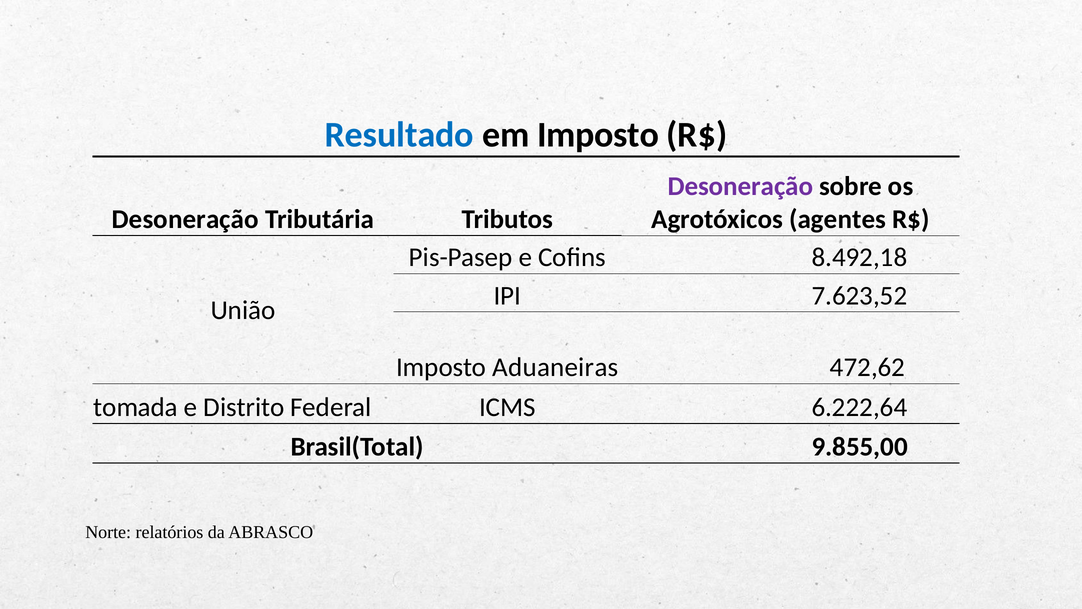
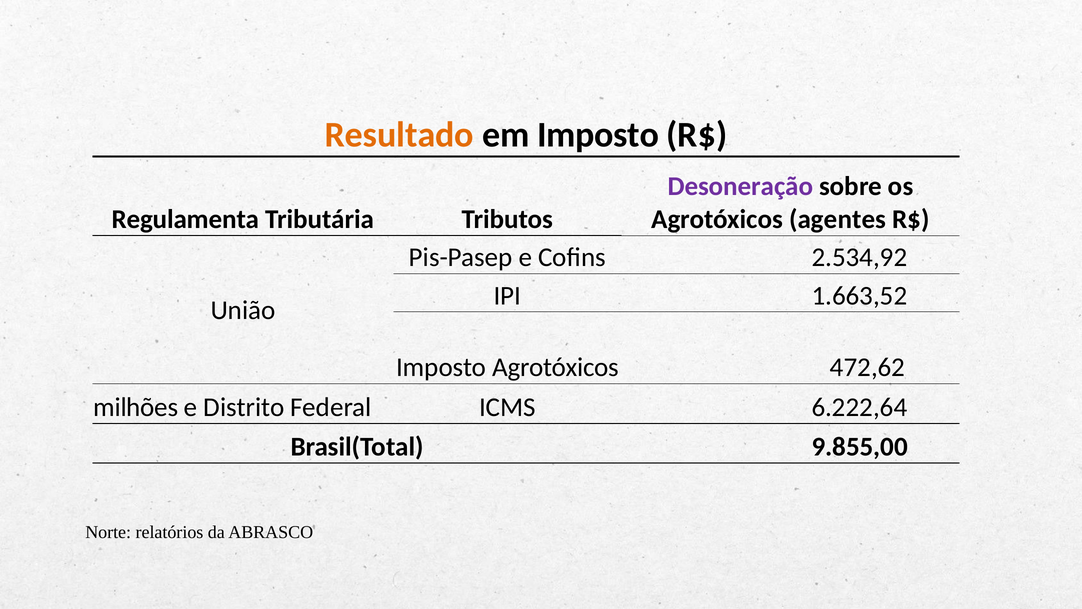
Resultado colour: blue -> orange (399, 135)
Desoneração: Desoneração -> Regulamenta (185, 219)
8.492,18: 8.492,18 -> 2.534,92 (859, 257)
7.623,52: 7.623,52 -> 1.663,52 (859, 295)
Imposto Aduaneiras: Aduaneiras -> Agrotóxicos (556, 367)
tomada: tomada -> milhões (136, 407)
